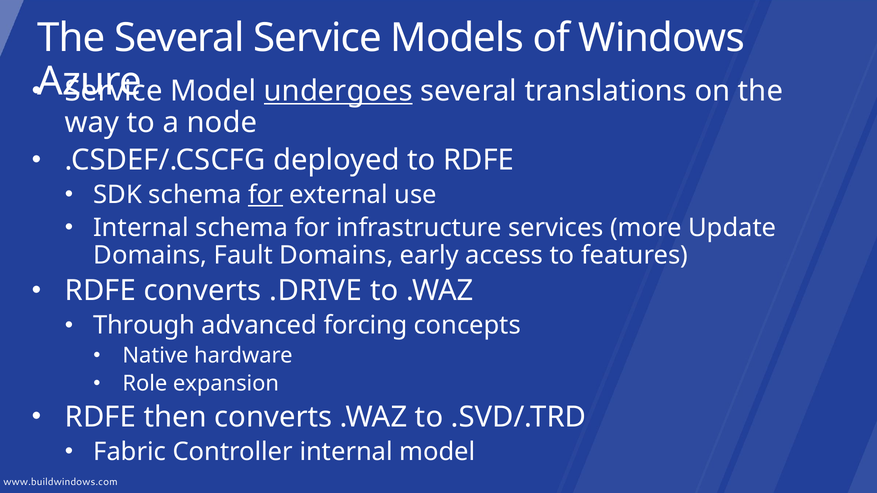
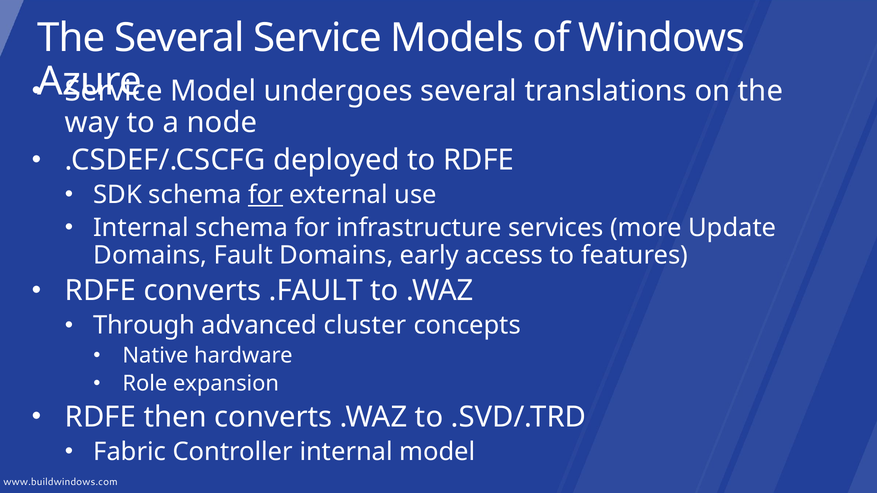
undergoes underline: present -> none (338, 91)
.DRIVE: .DRIVE -> .FAULT (316, 291)
forcing: forcing -> cluster (365, 326)
